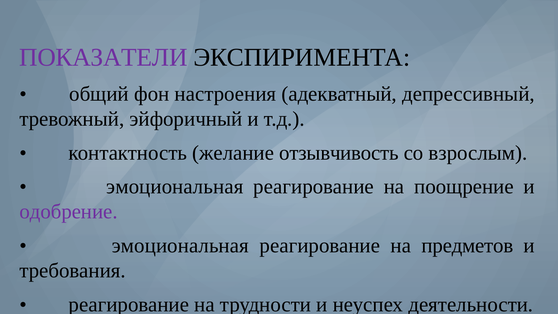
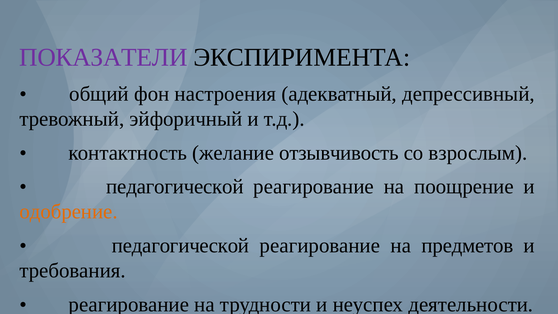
эмоциональная: эмоциональная -> педагогической (175, 187)
одобрение colour: purple -> orange (69, 212)
эмоциональная: эмоциональная -> педагогической (181, 245)
